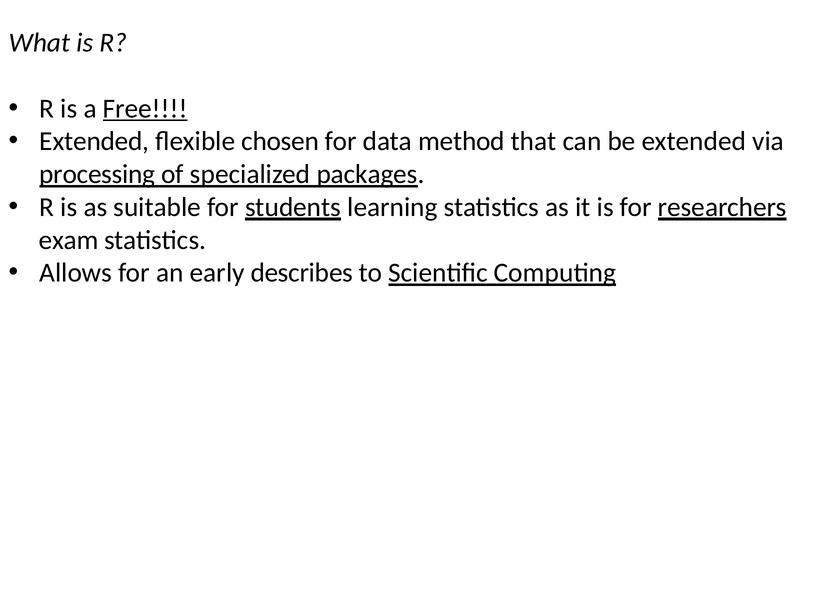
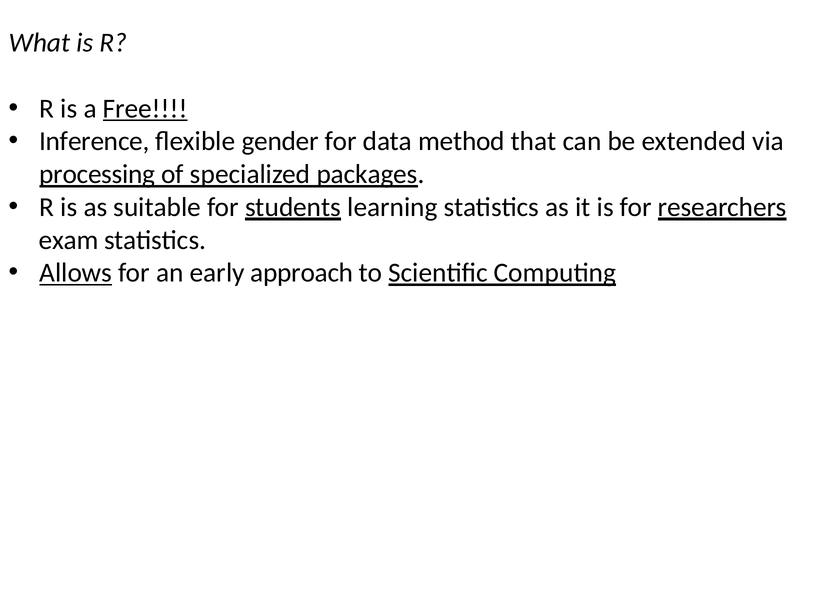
Extended: Extended -> Inference (94, 141)
chosen: chosen -> gender (280, 141)
Allows underline: none -> present (76, 273)
describes: describes -> approach (302, 273)
